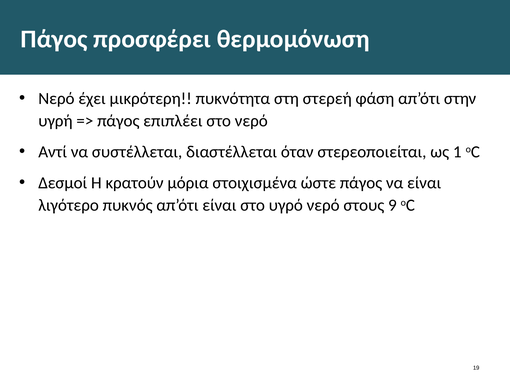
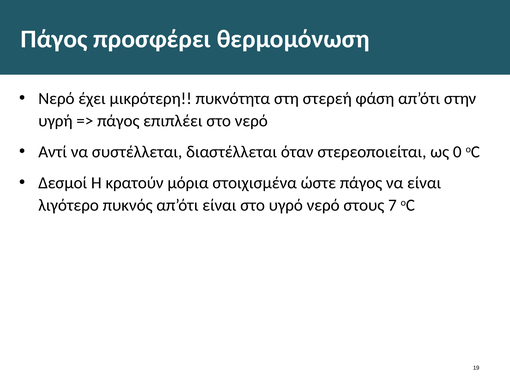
1: 1 -> 0 (457, 152)
9: 9 -> 7 (392, 205)
